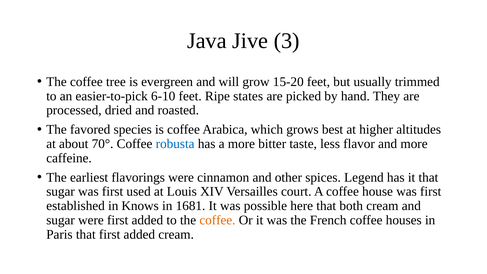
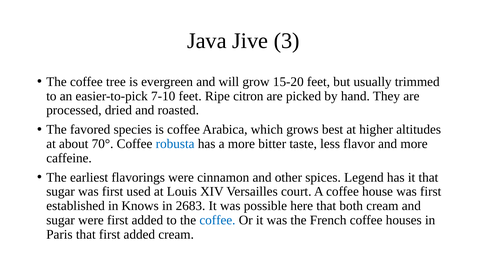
6-10: 6-10 -> 7-10 (163, 96)
states: states -> citron (248, 96)
1681: 1681 -> 2683 (191, 206)
coffee colour: orange -> blue (217, 220)
